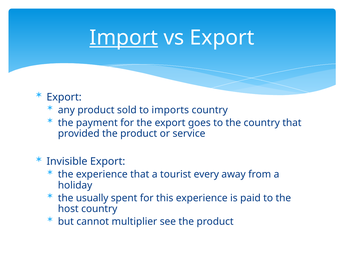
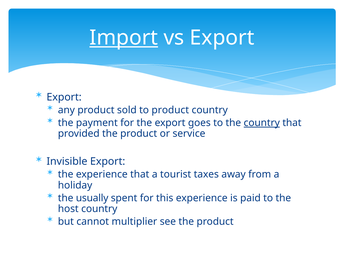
to imports: imports -> product (170, 110)
country underline: none -> present (262, 123)
every: every -> taxes (206, 174)
